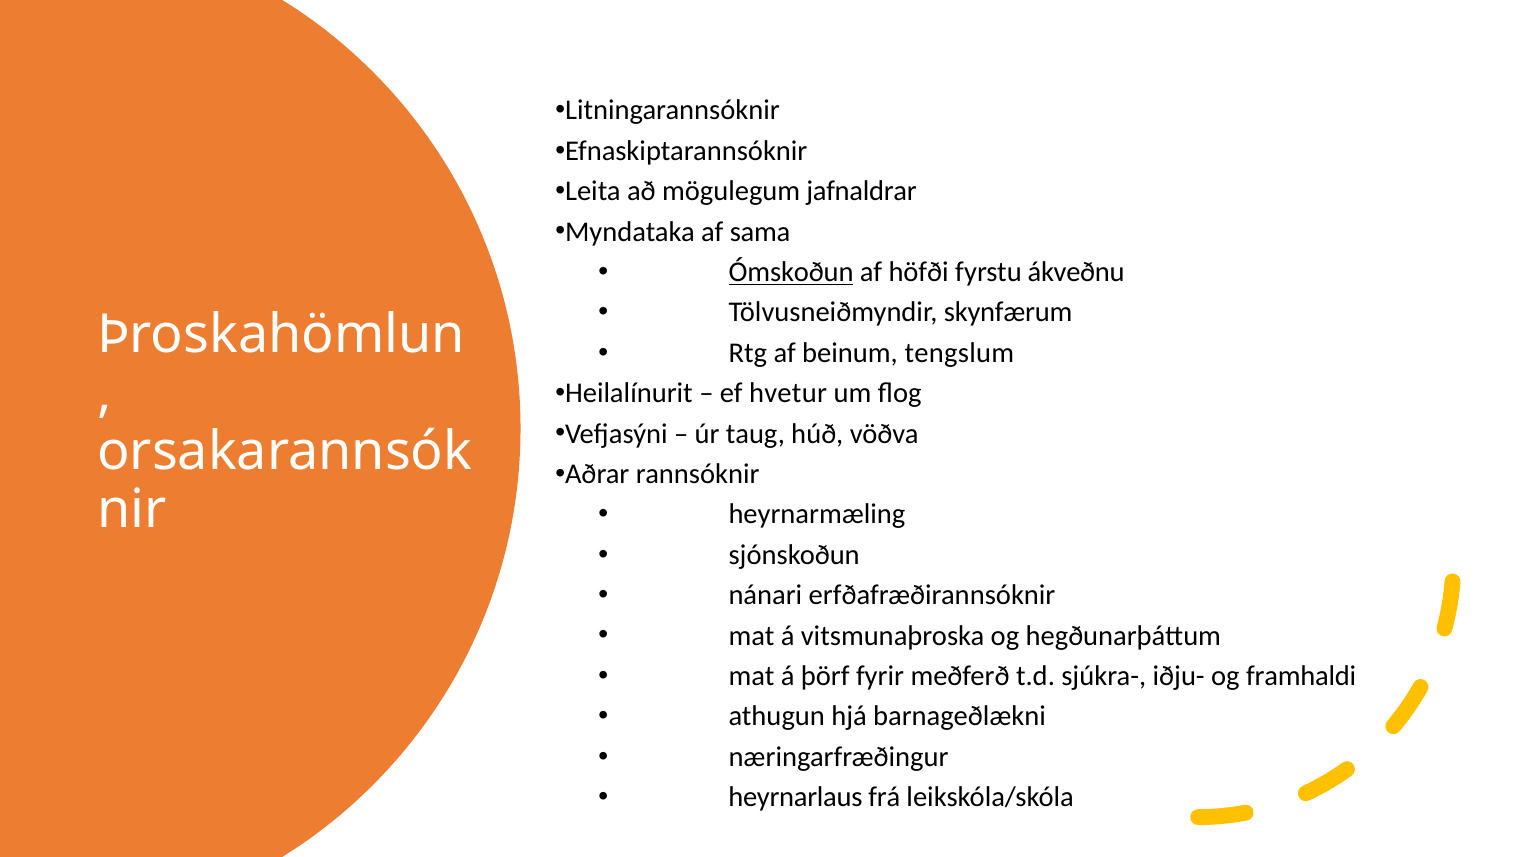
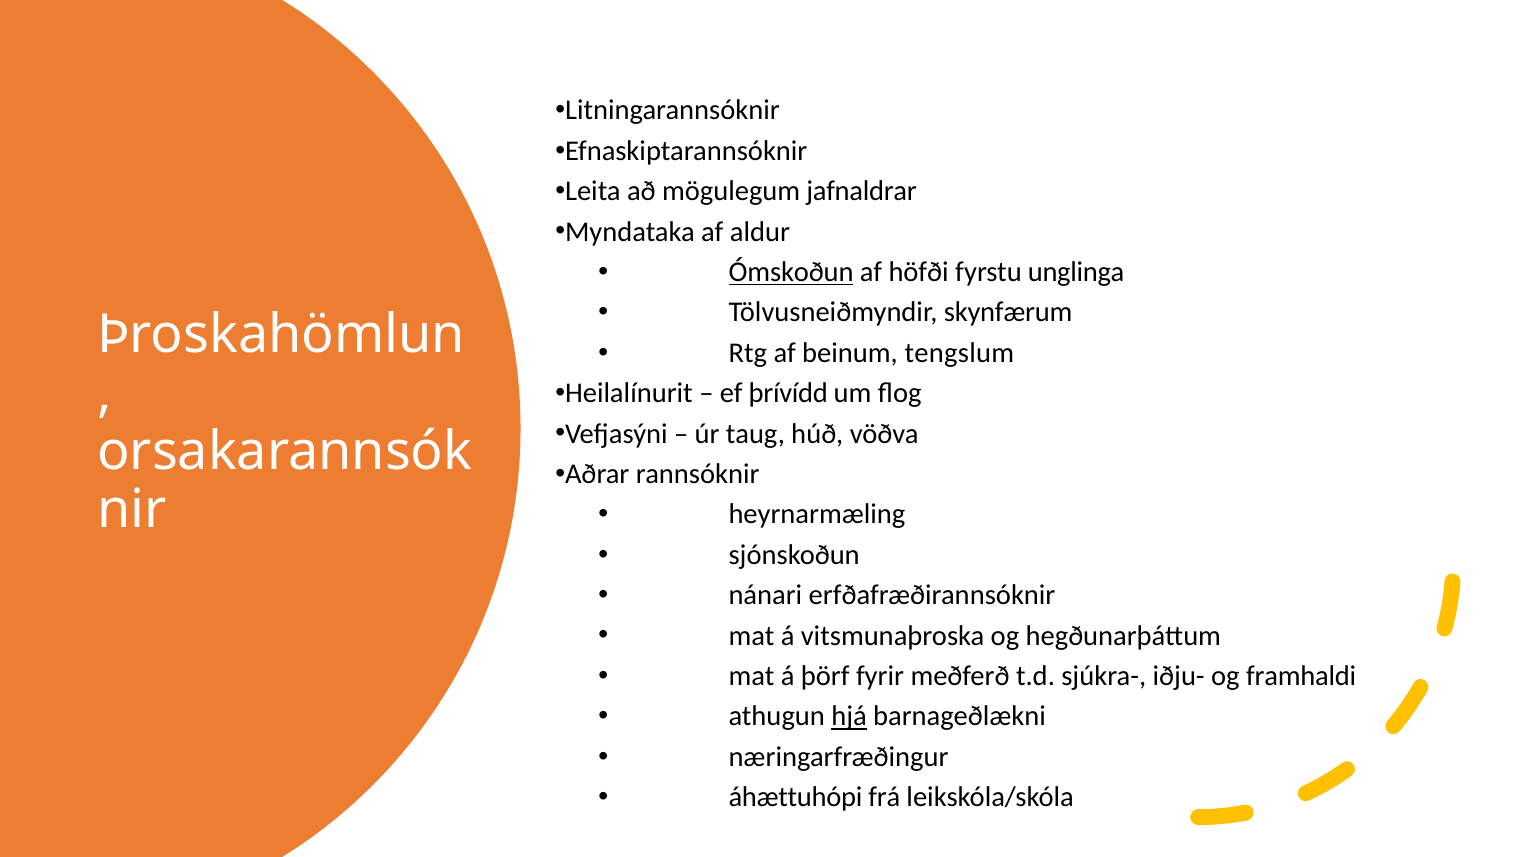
sama: sama -> aldur (760, 232)
ákveðnu: ákveðnu -> unglinga (1076, 272)
hvetur: hvetur -> þrívídd (788, 393)
hjá underline: none -> present (849, 716)
heyrnarlaus: heyrnarlaus -> áhættuhópi (795, 797)
